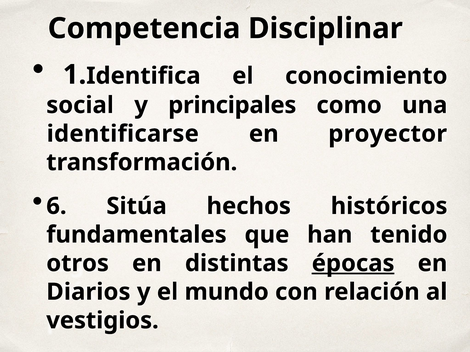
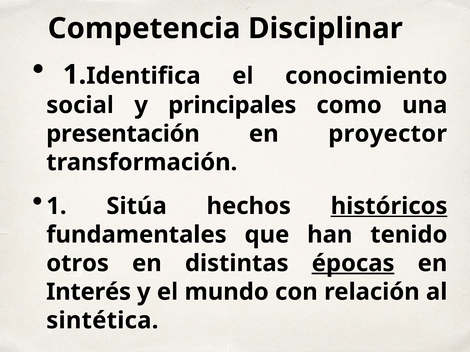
identificarse: identificarse -> presentación (123, 134)
6: 6 -> 1 (56, 206)
históricos underline: none -> present (389, 206)
Diarios: Diarios -> Interés (89, 292)
vestigios: vestigios -> sintética (102, 321)
